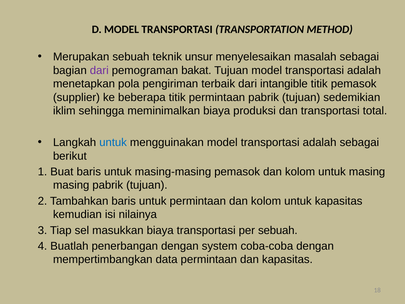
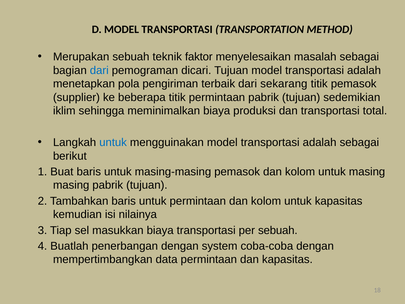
unsur: unsur -> faktor (199, 57)
dari colour: purple -> blue (99, 70)
bakat: bakat -> dicari (196, 70)
intangible: intangible -> sekarang (284, 84)
